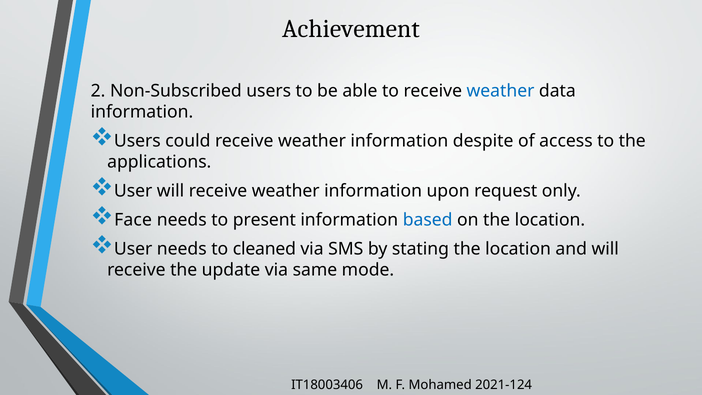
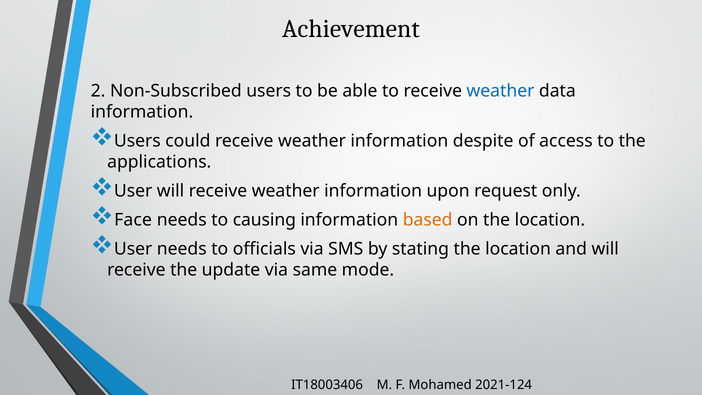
present: present -> causing (264, 220)
based colour: blue -> orange (428, 220)
cleaned: cleaned -> officials (264, 249)
